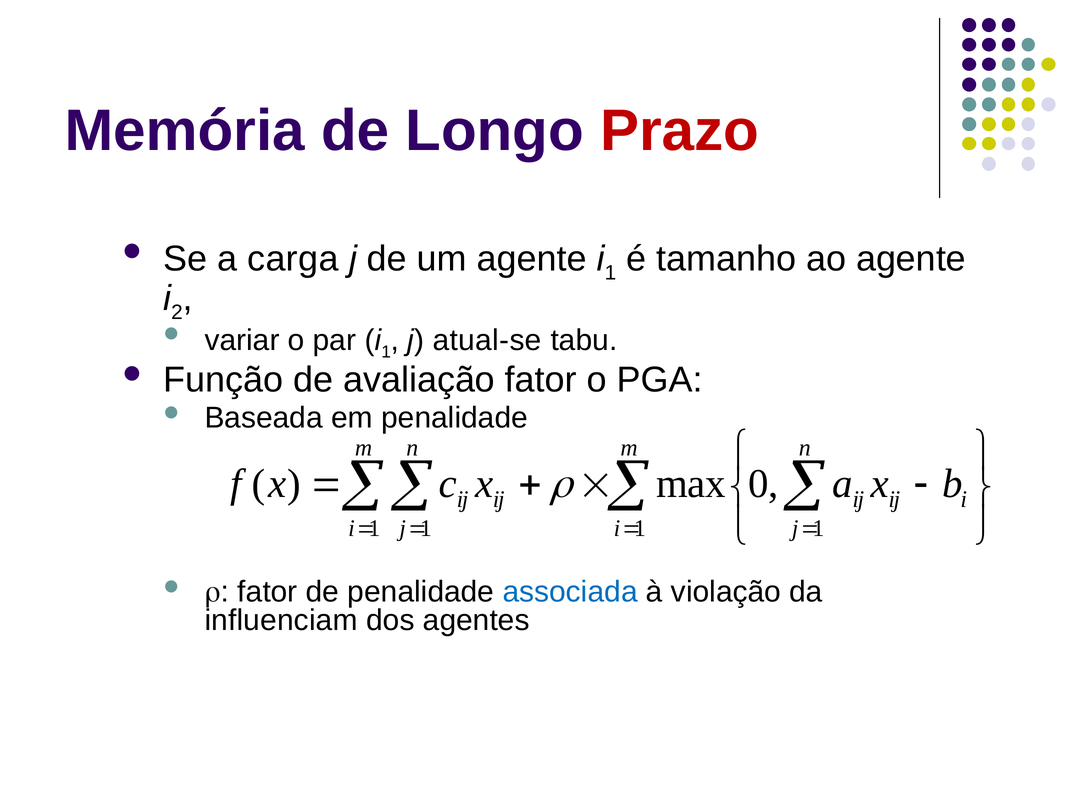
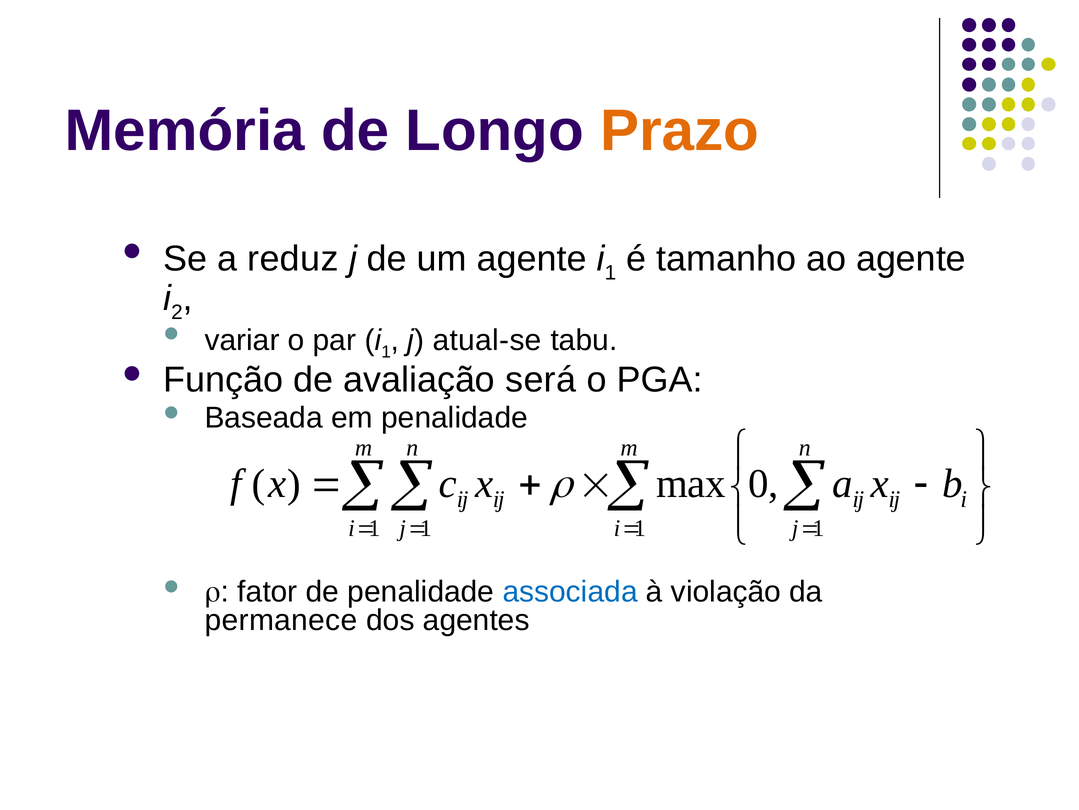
Prazo colour: red -> orange (680, 131)
carga: carga -> reduz (293, 259)
avaliação fator: fator -> será (541, 379)
influenciam: influenciam -> permanece (281, 620)
